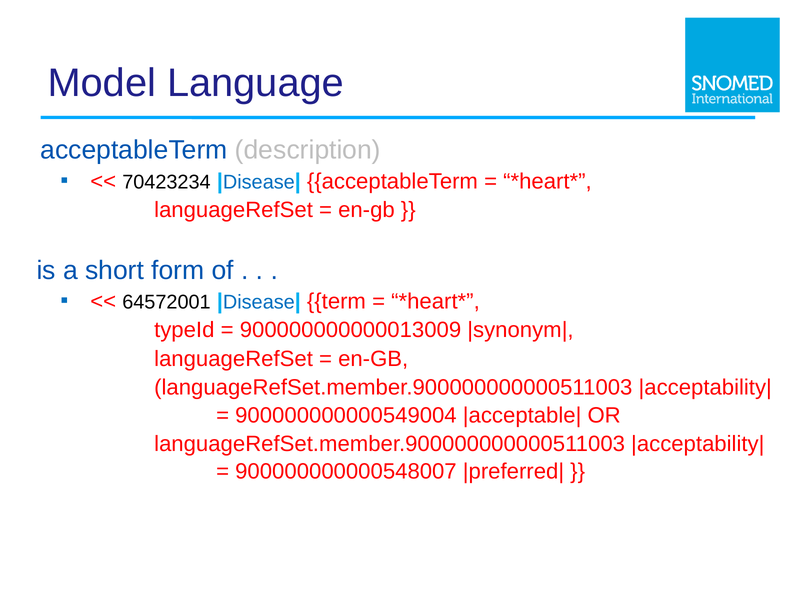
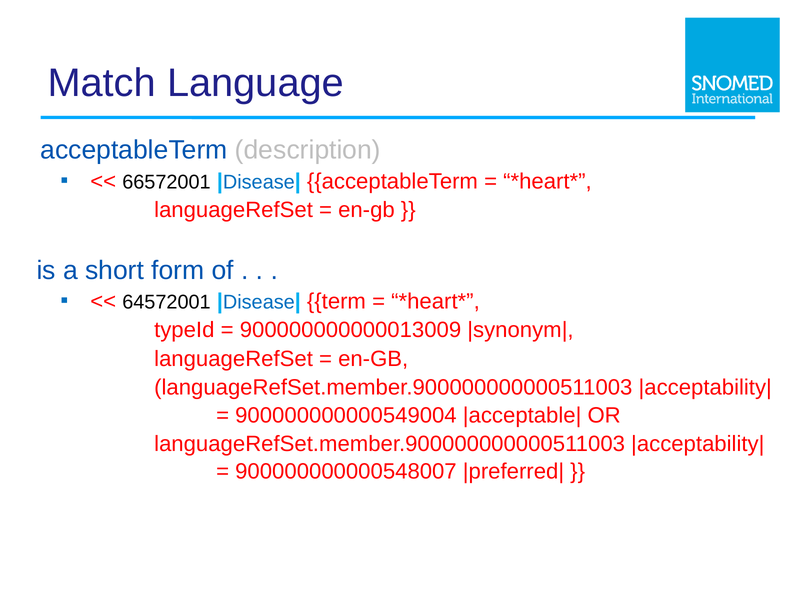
Model: Model -> Match (102, 83)
70423234: 70423234 -> 66572001 (166, 182)
